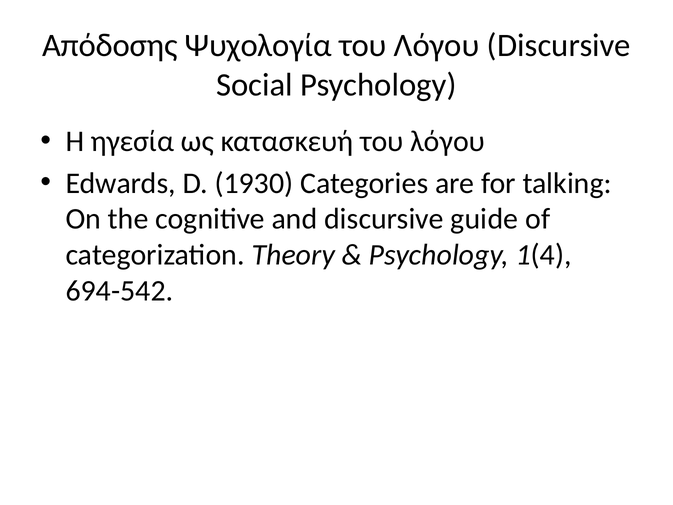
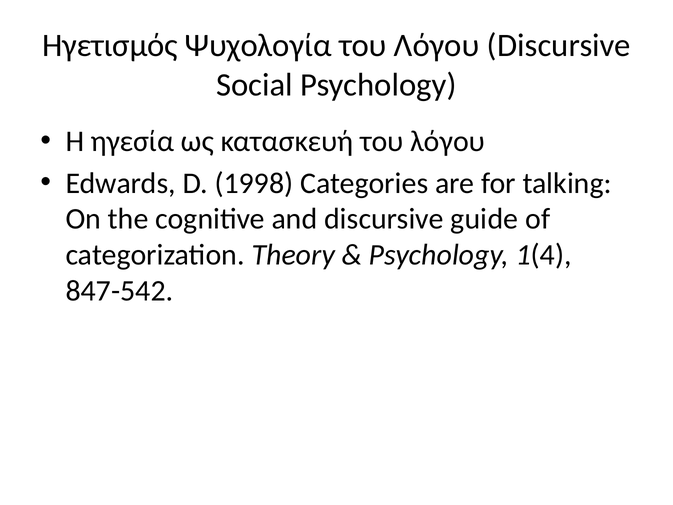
Απόδοσης: Απόδοσης -> Ηγετισμός (110, 45)
1930: 1930 -> 1998 (254, 183)
694-542: 694-542 -> 847-542 (119, 291)
